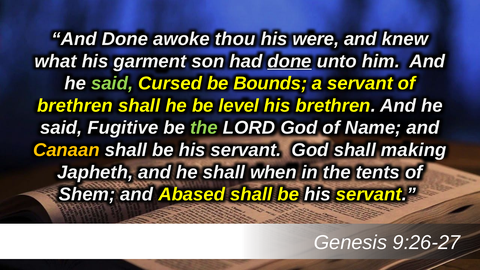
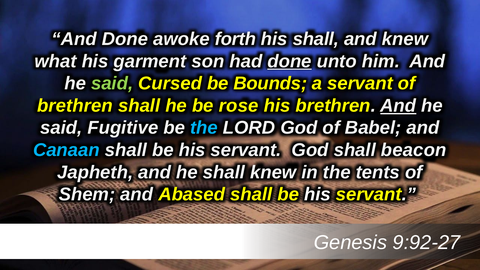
thou: thou -> forth (235, 39)
his were: were -> shall (316, 39)
level: level -> rose (239, 106)
And underline: none -> present (398, 106)
the colour: light green -> light blue (204, 128)
Name: Name -> Babel (373, 128)
Canaan colour: yellow -> light blue (66, 150)
making: making -> beacon (414, 150)
shall when: when -> knew (273, 172)
9:26-27: 9:26-27 -> 9:92-27 (426, 243)
